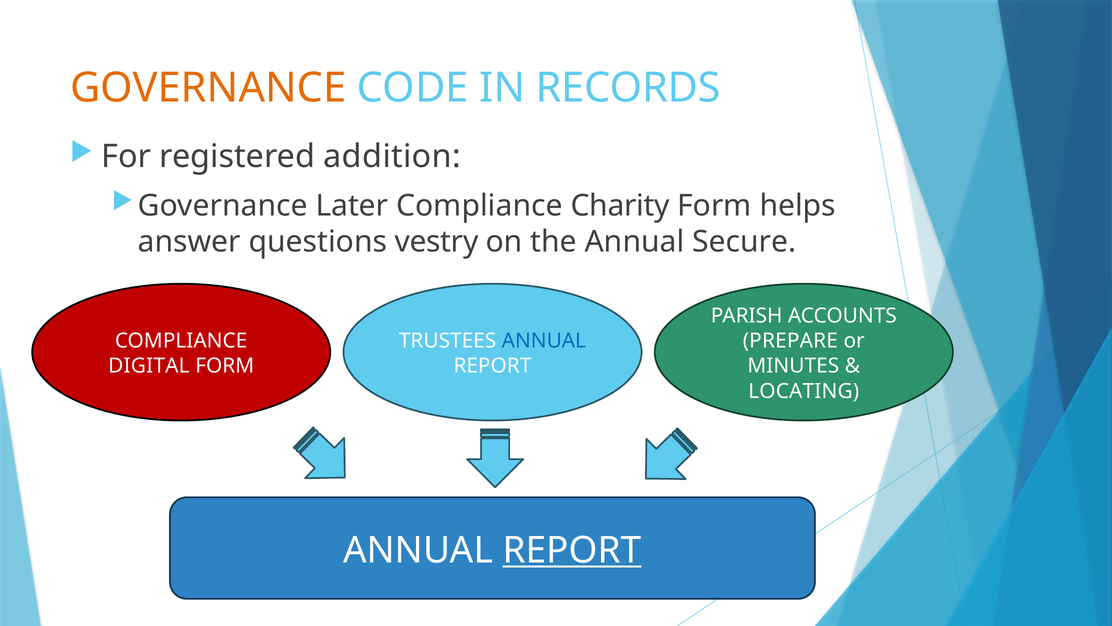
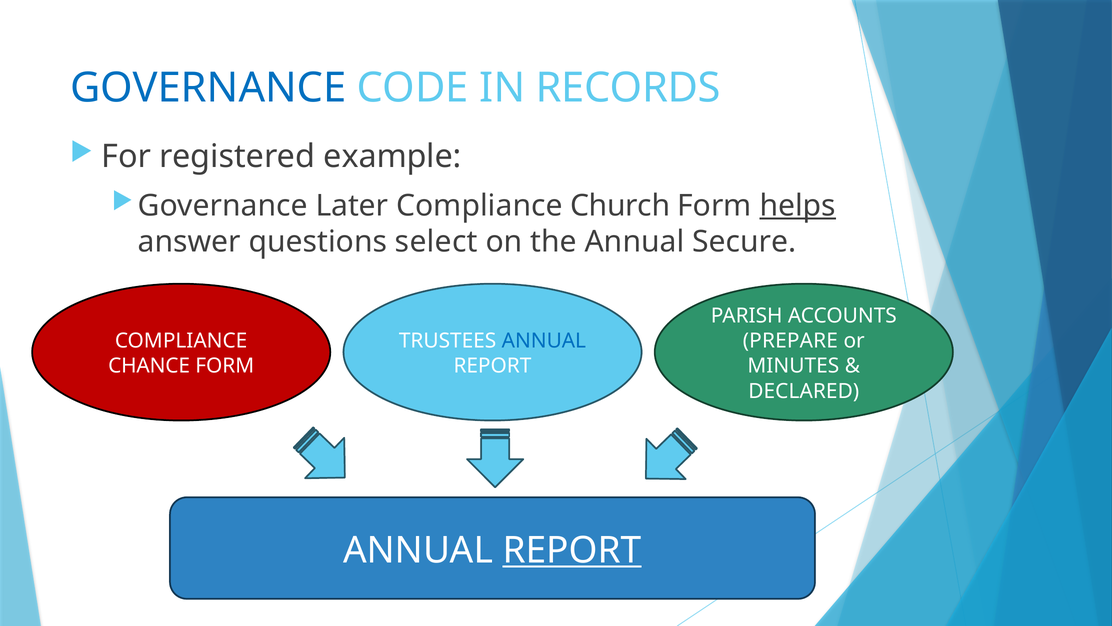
GOVERNANCE colour: orange -> blue (208, 88)
addition: addition -> example (392, 156)
Charity: Charity -> Church (620, 205)
helps underline: none -> present (798, 205)
vestry: vestry -> select (436, 242)
DIGITAL: DIGITAL -> CHANCE (149, 366)
LOCATING: LOCATING -> DECLARED (804, 391)
